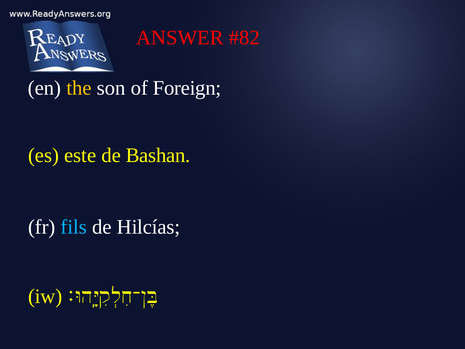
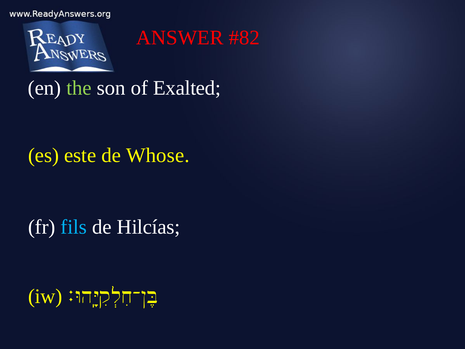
the colour: yellow -> light green (79, 88)
Foreign: Foreign -> Exalted (187, 88)
Bashan: Bashan -> Whose (158, 155)
